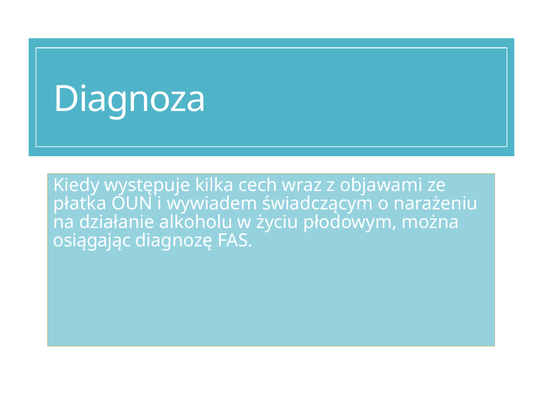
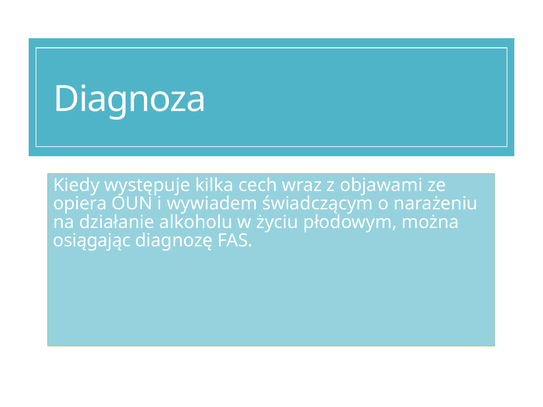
płatka: płatka -> opiera (80, 204)
